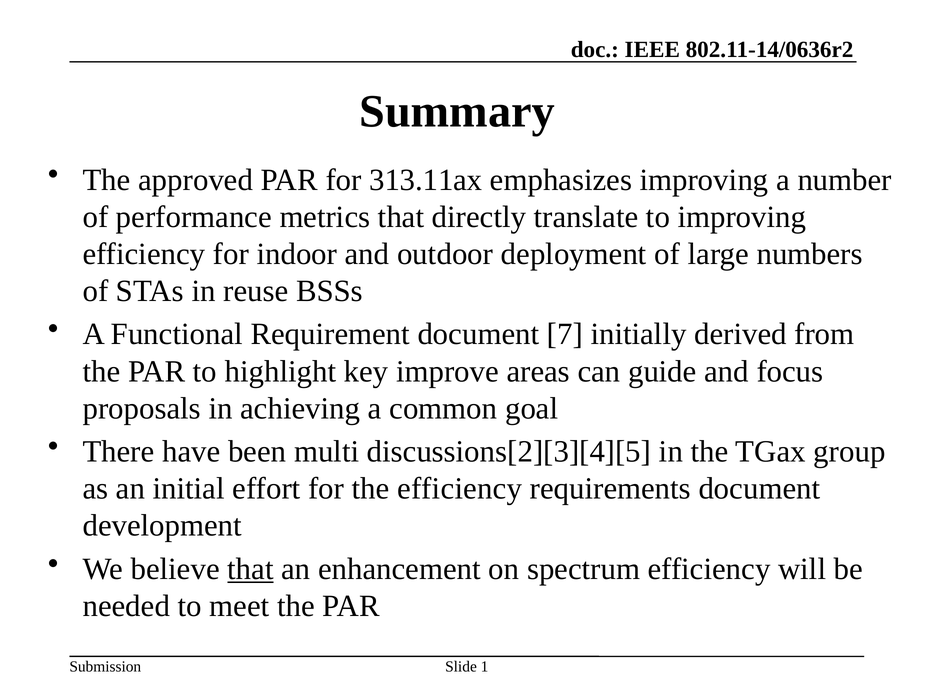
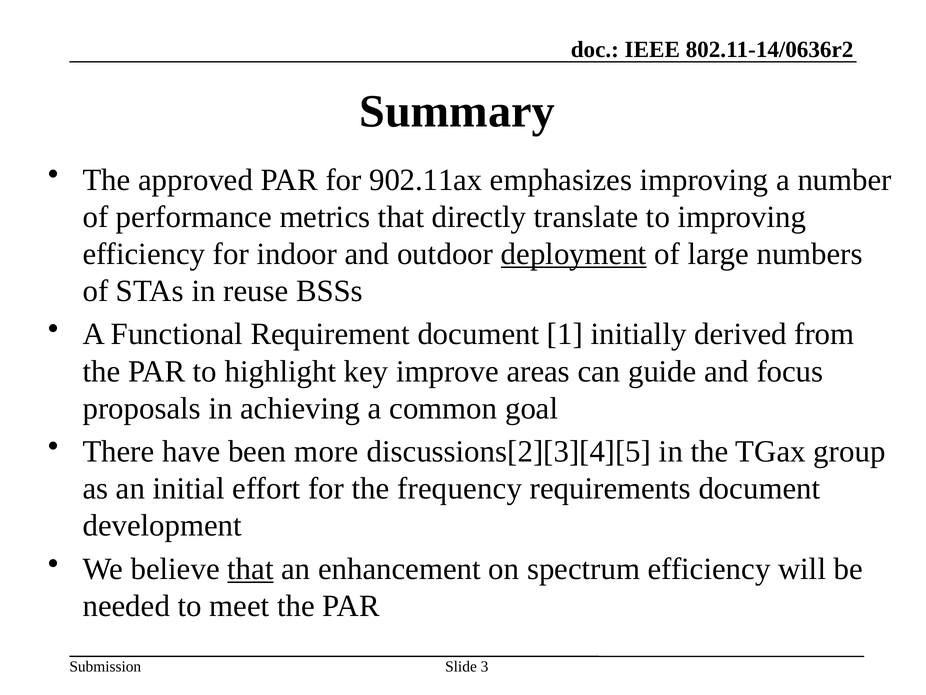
313.11ax: 313.11ax -> 902.11ax (426, 180)
deployment underline: none -> present (574, 254)
7: 7 -> 1 (565, 334)
multi: multi -> more (326, 451)
the efficiency: efficiency -> frequency (460, 488)
1: 1 -> 3 (485, 666)
